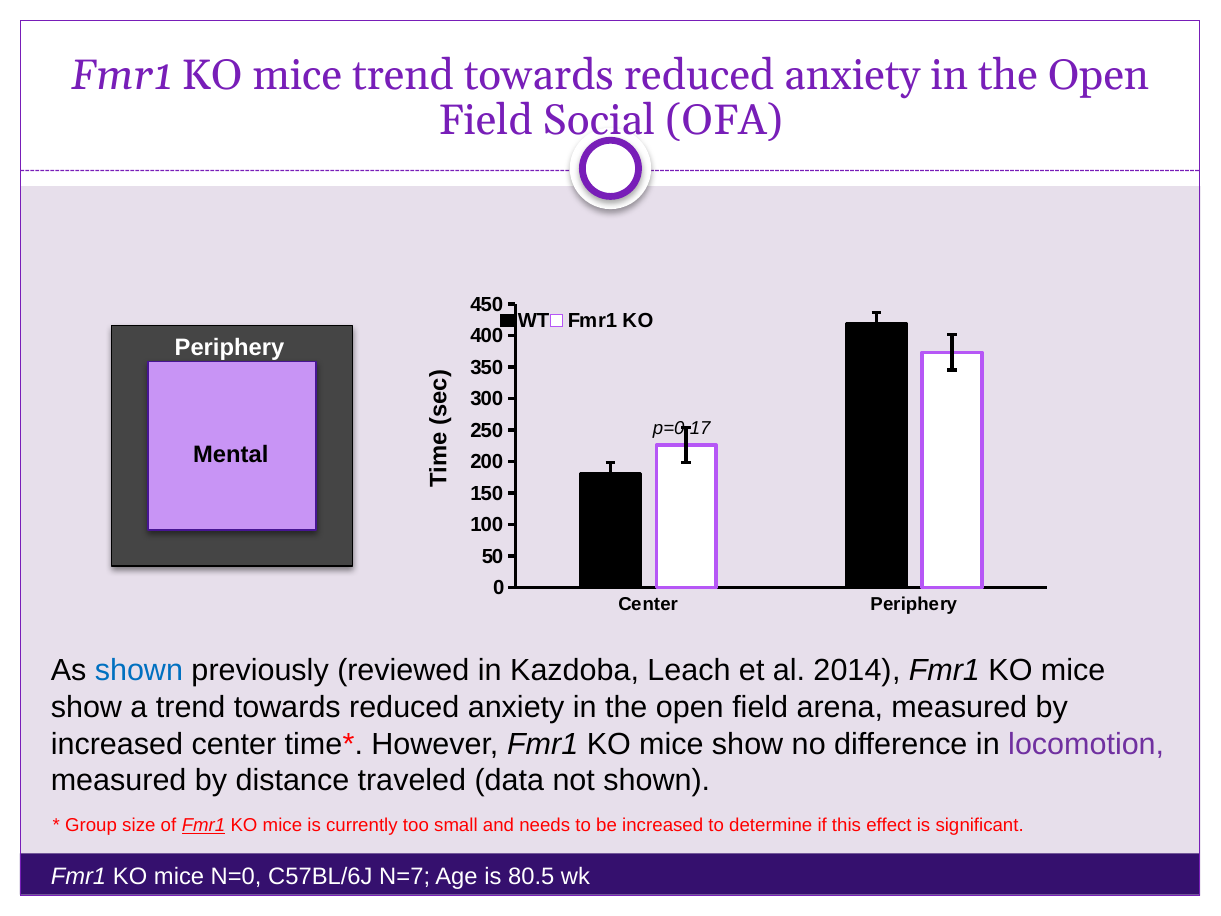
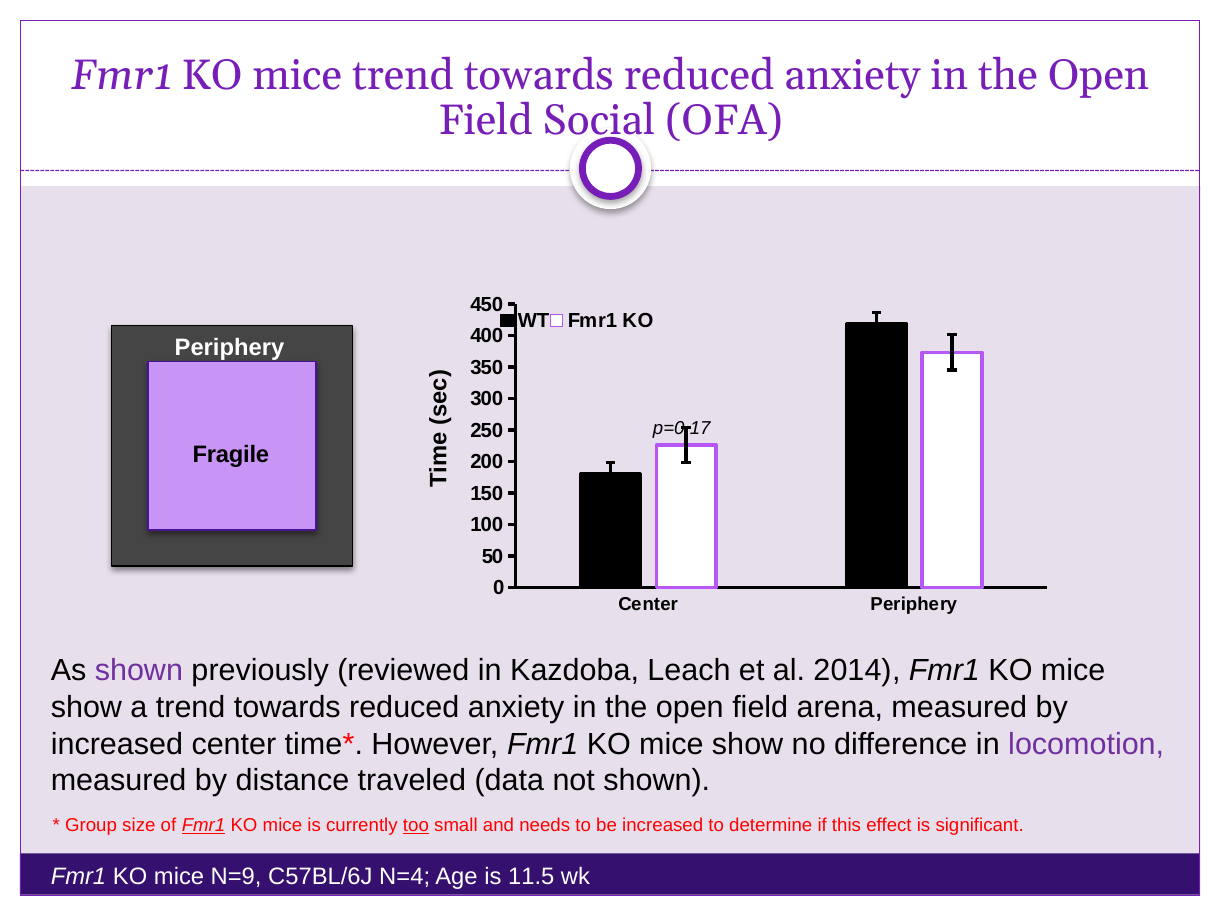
Mental: Mental -> Fragile (231, 454)
shown colour: blue -> purple (139, 671)
too underline: none -> present (416, 826)
N=0: N=0 -> N=9 (236, 876)
N=7: N=7 -> N=4 (405, 876)
80.5: 80.5 -> 11.5 (531, 876)
